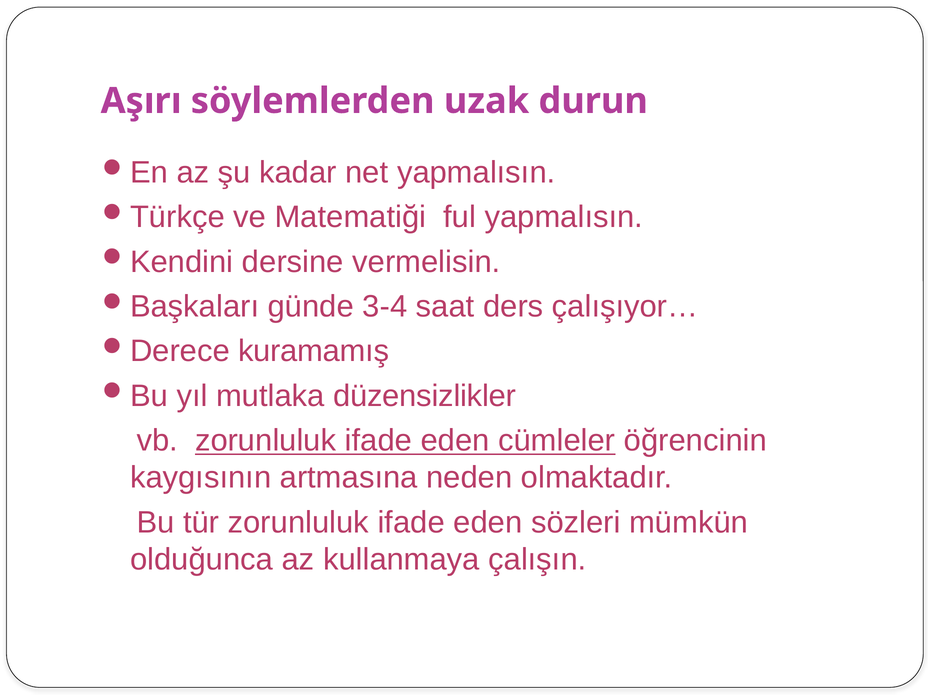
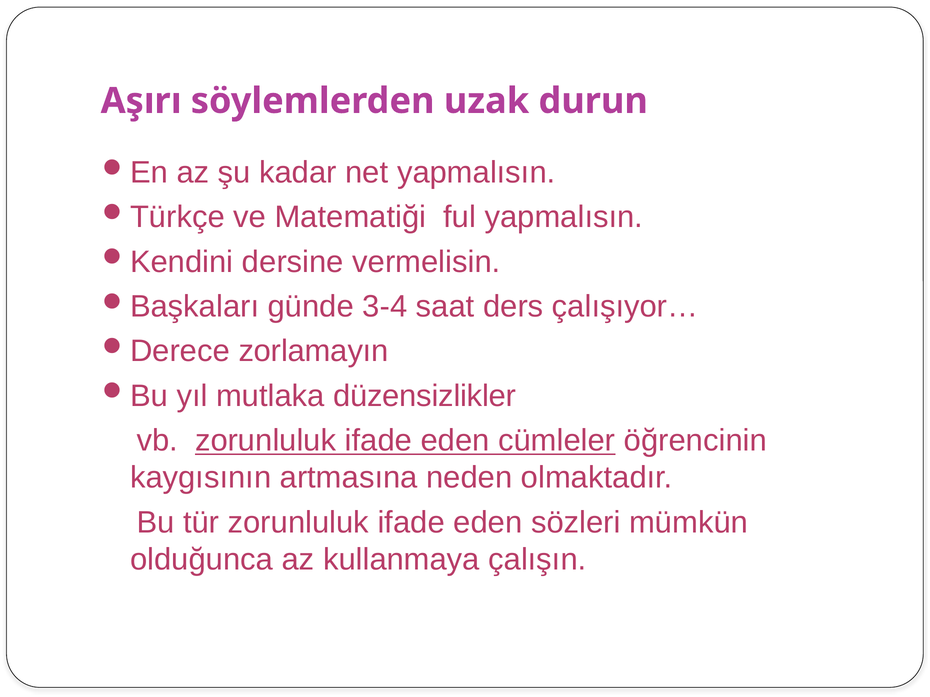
kuramamış: kuramamış -> zorlamayın (314, 351)
